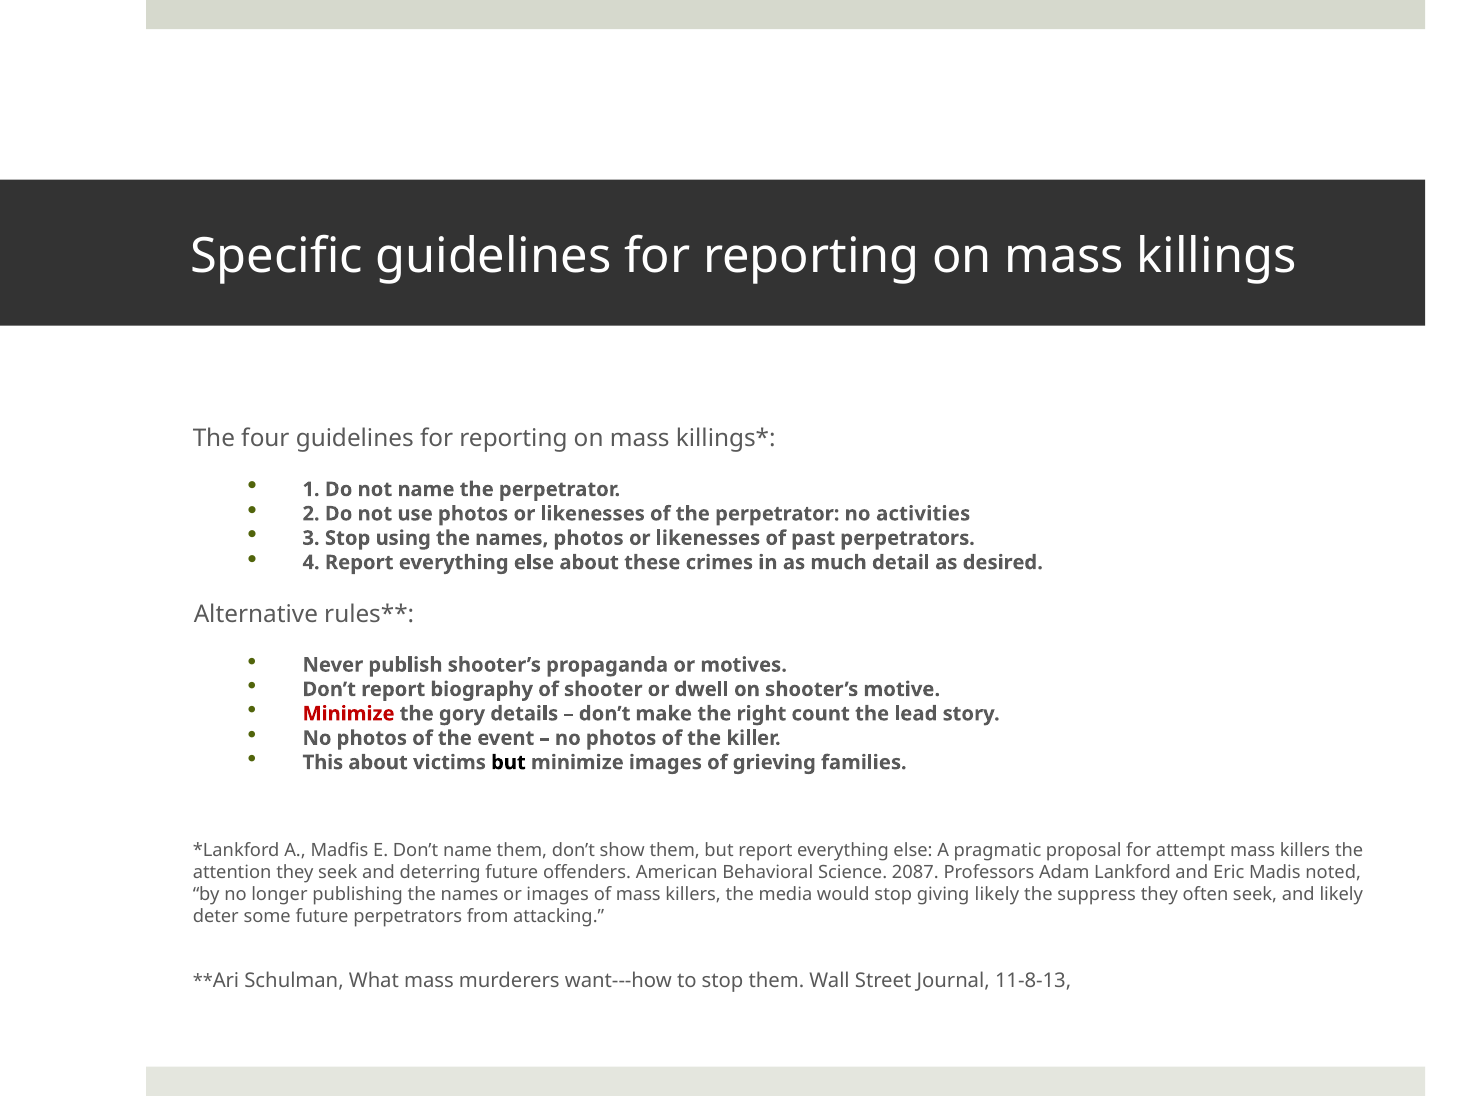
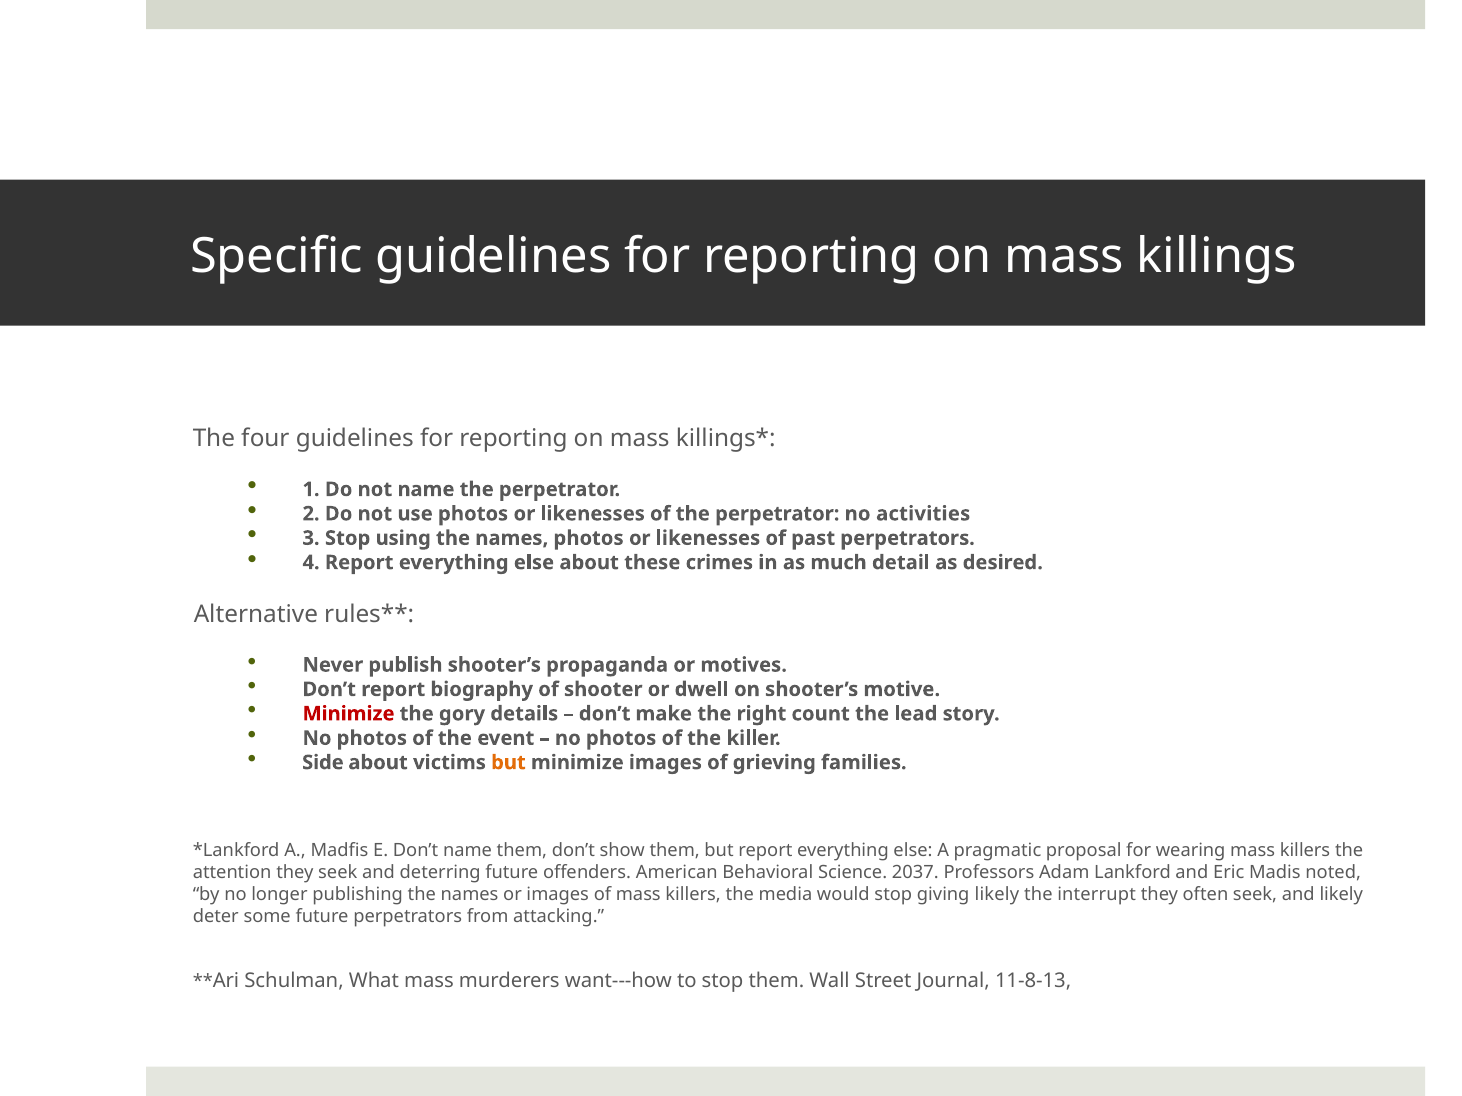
This: This -> Side (323, 763)
but colour: black -> orange (508, 763)
attempt: attempt -> wearing (1191, 851)
2087: 2087 -> 2037 (915, 873)
suppress: suppress -> interrupt (1097, 895)
